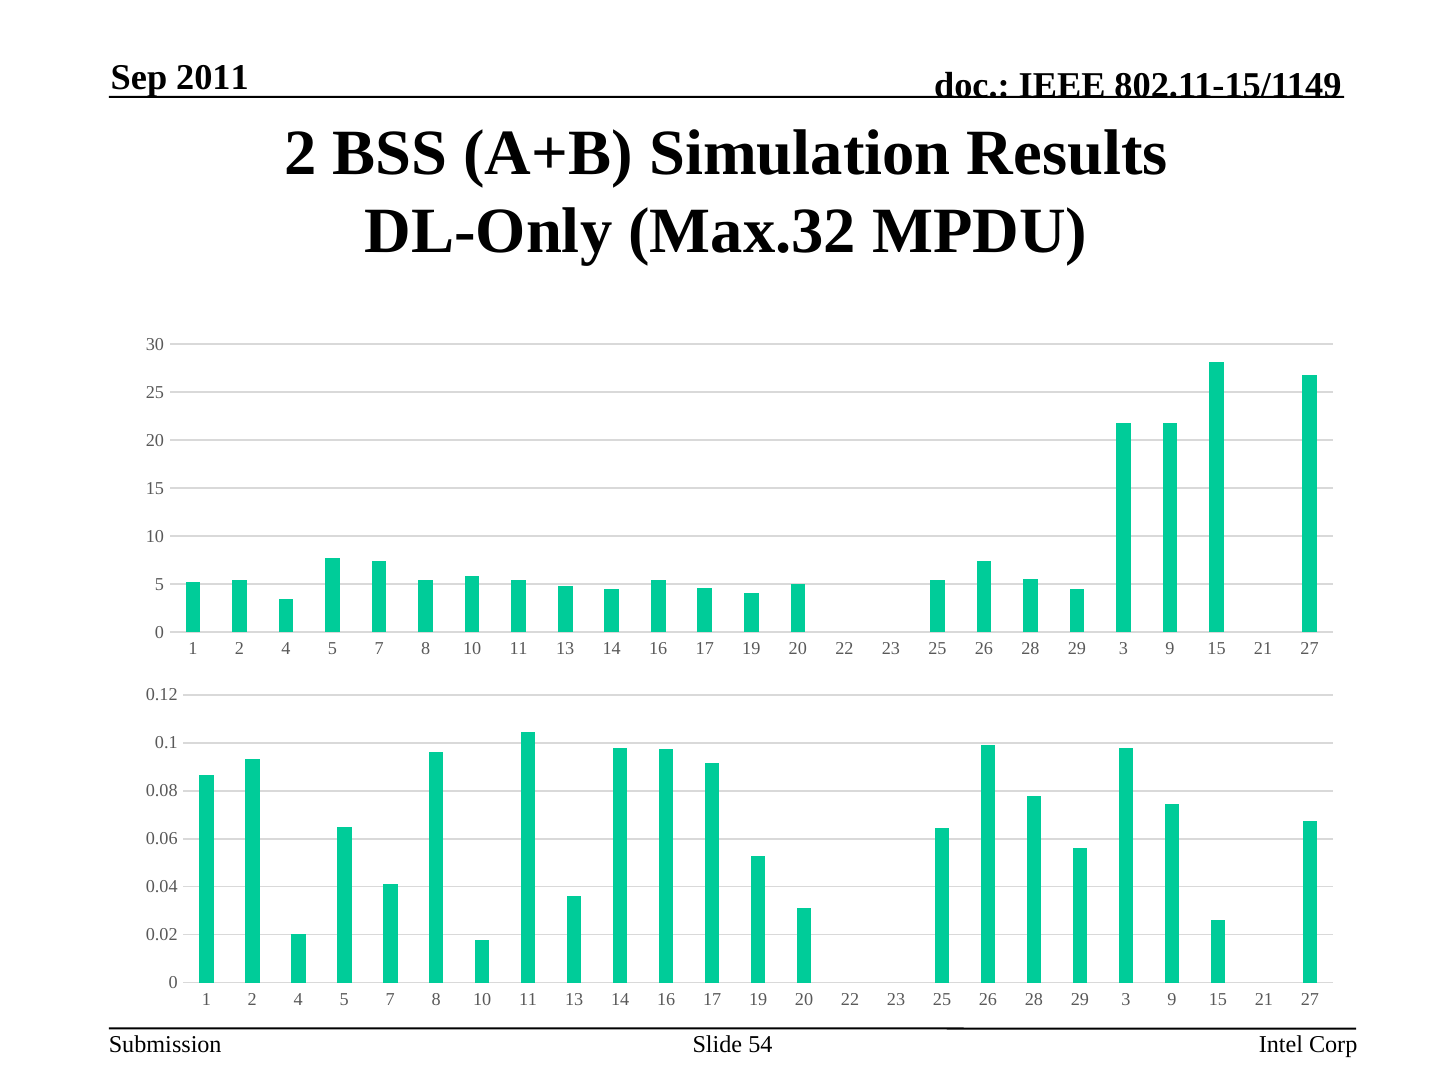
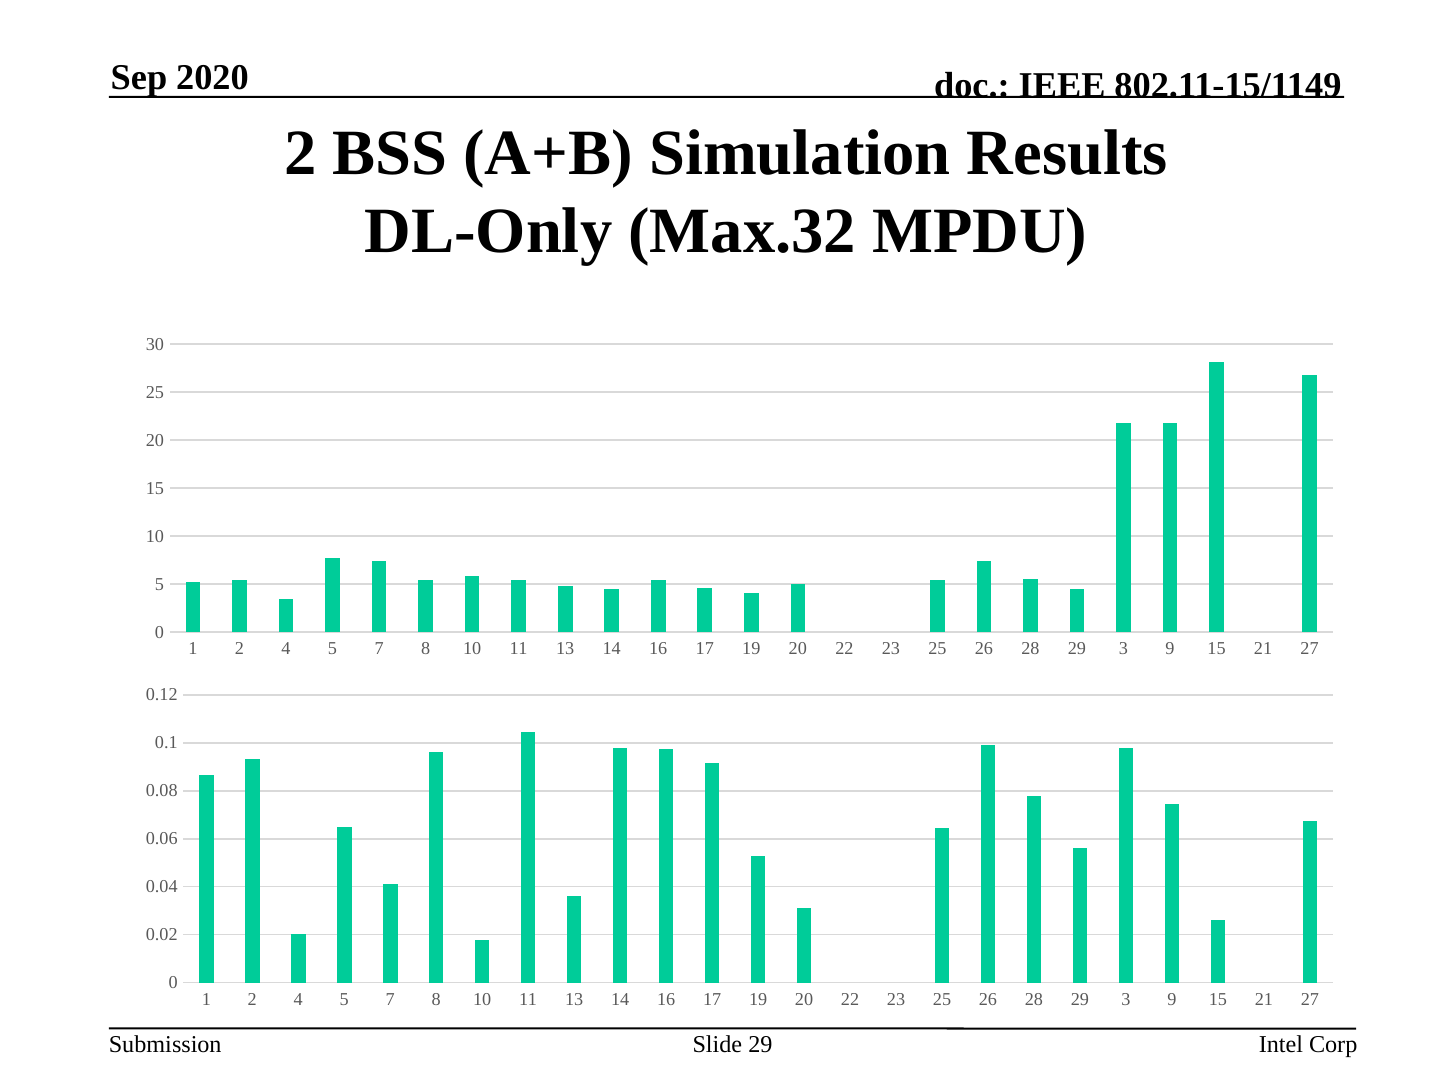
2011: 2011 -> 2020 (212, 78)
Slide 54: 54 -> 29 (760, 1045)
